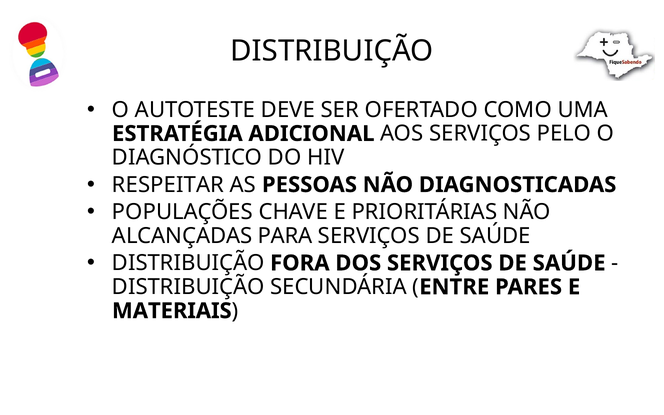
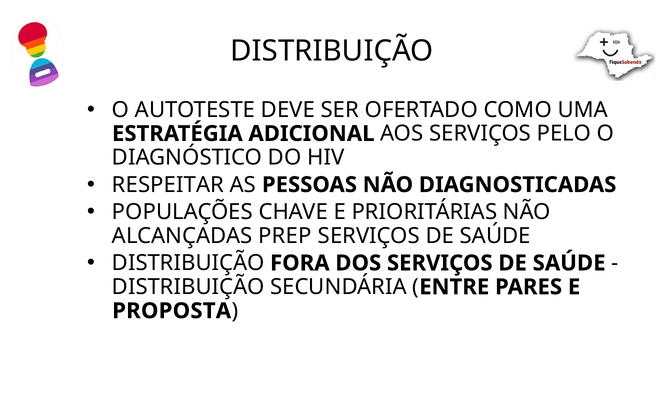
PARA: PARA -> PREP (285, 236)
MATERIAIS: MATERIAIS -> PROPOSTA (172, 311)
